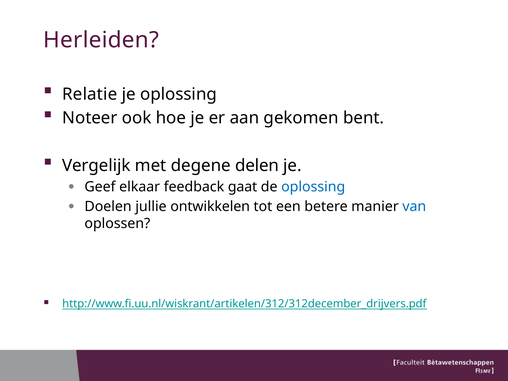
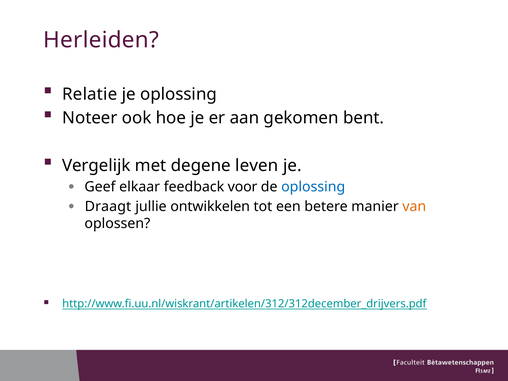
delen: delen -> leven (257, 165)
gaat: gaat -> voor (243, 187)
Doelen: Doelen -> Draagt (108, 206)
van colour: blue -> orange (414, 206)
